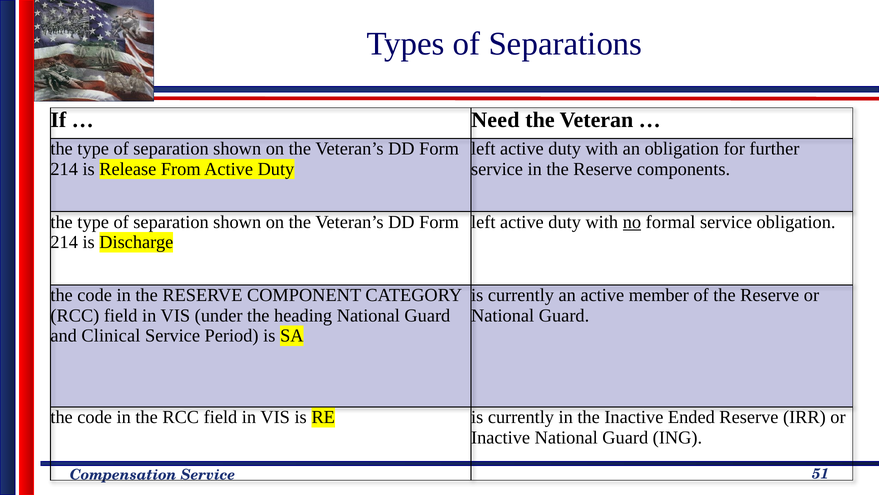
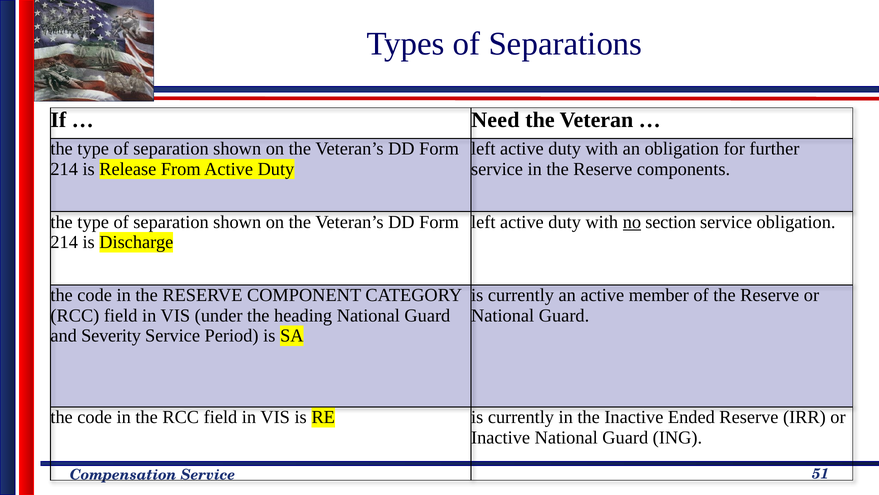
formal: formal -> section (671, 222)
Clinical: Clinical -> Severity (111, 336)
